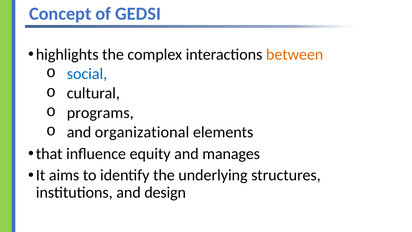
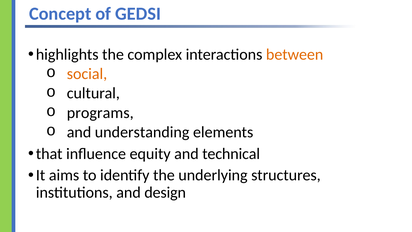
social colour: blue -> orange (87, 74)
organizational: organizational -> understanding (142, 132)
manages: manages -> technical (231, 154)
